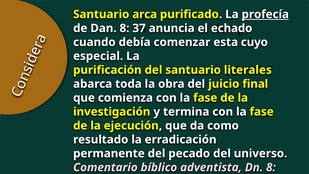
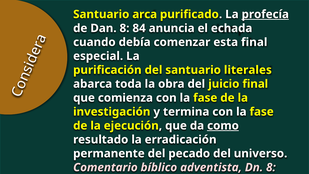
37: 37 -> 84 (139, 28)
echado: echado -> echada (232, 28)
esta cuyo: cuyo -> final (254, 42)
como underline: none -> present (223, 126)
